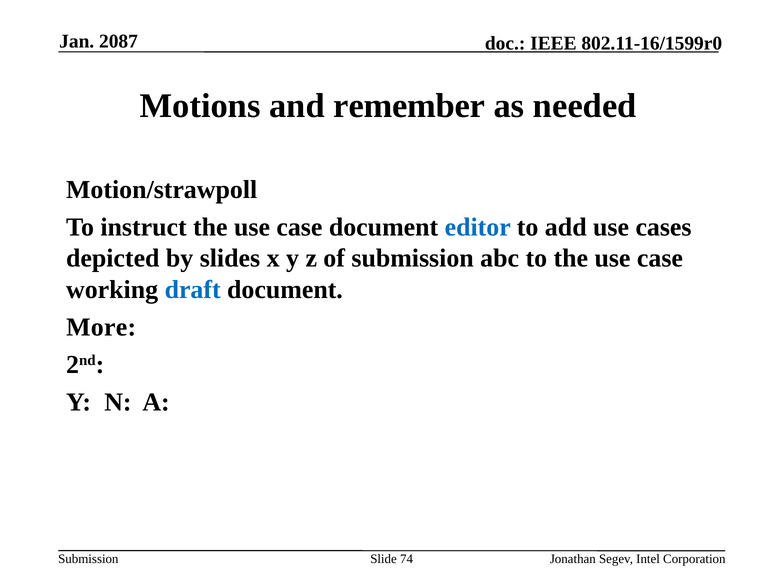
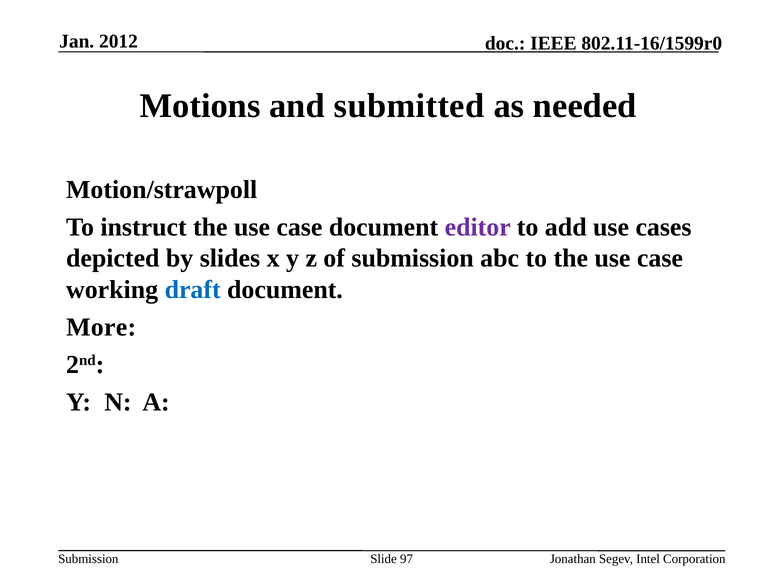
2087: 2087 -> 2012 (118, 41)
remember: remember -> submitted (409, 106)
editor colour: blue -> purple (478, 227)
74: 74 -> 97 (407, 559)
